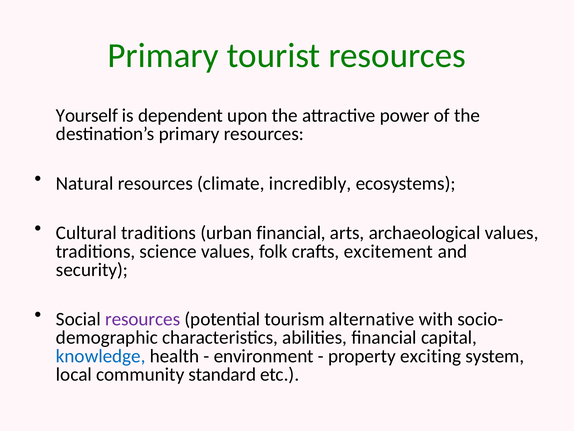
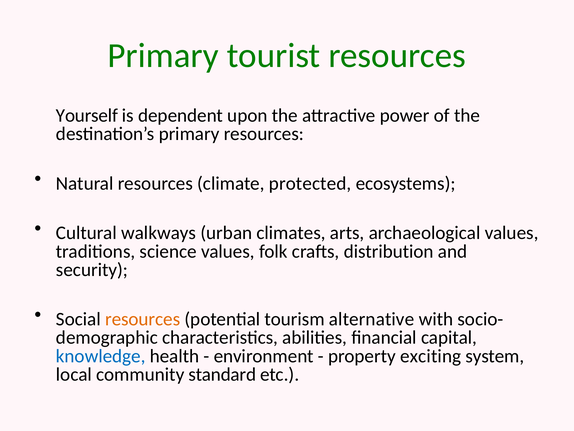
incredibly: incredibly -> protected (310, 183)
Cultural traditions: traditions -> walkways (159, 233)
urban financial: financial -> climates (291, 233)
excitement: excitement -> distribution (389, 251)
resources colour: purple -> orange (143, 319)
